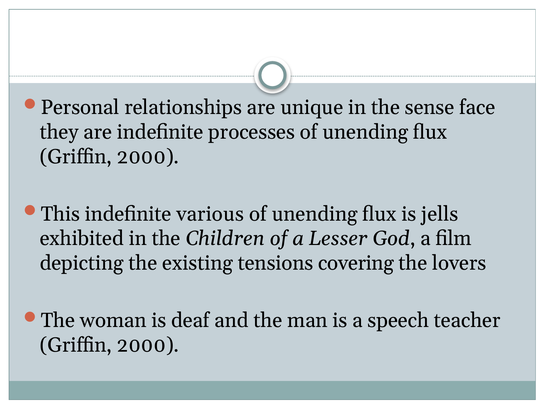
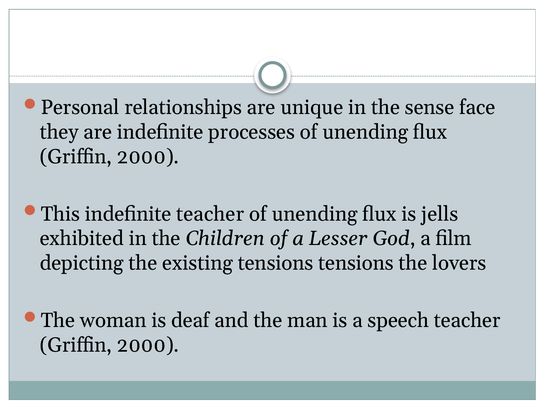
indefinite various: various -> teacher (210, 214)
tensions covering: covering -> tensions (356, 263)
